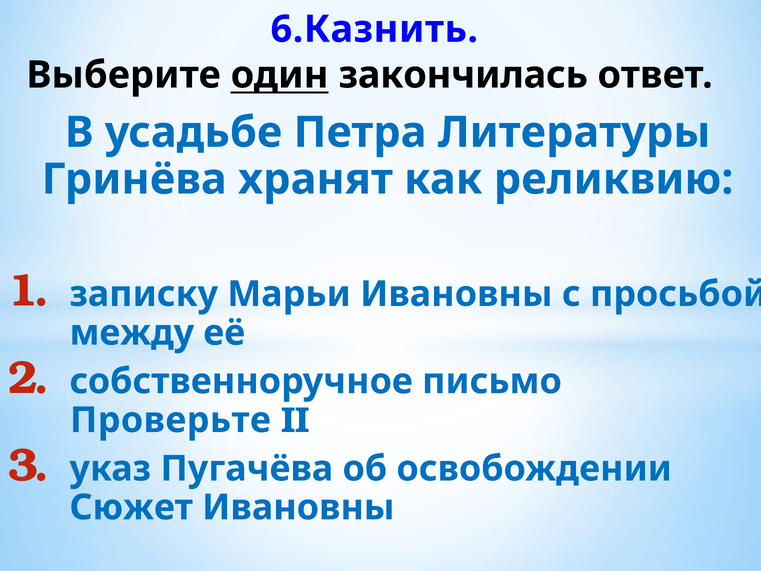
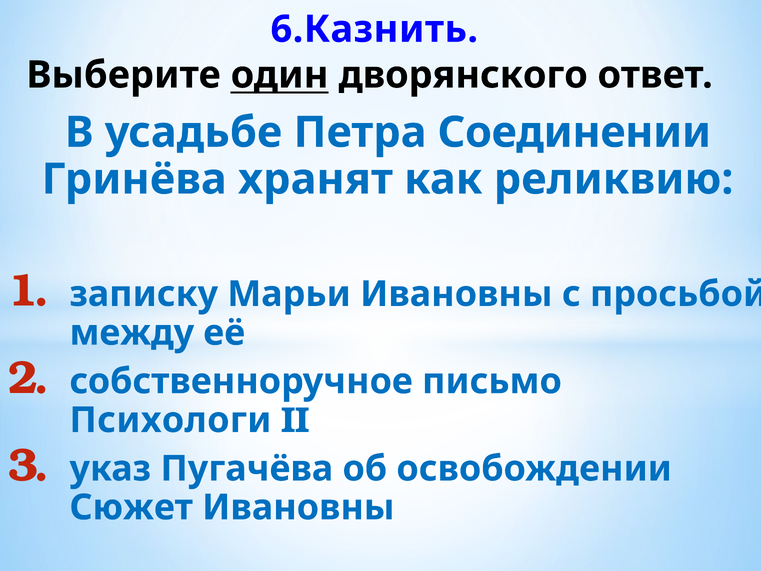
закончилась: закончилась -> дворянского (463, 75)
Литературы: Литературы -> Соединении (574, 132)
Проверьте: Проверьте -> Психологи (170, 420)
